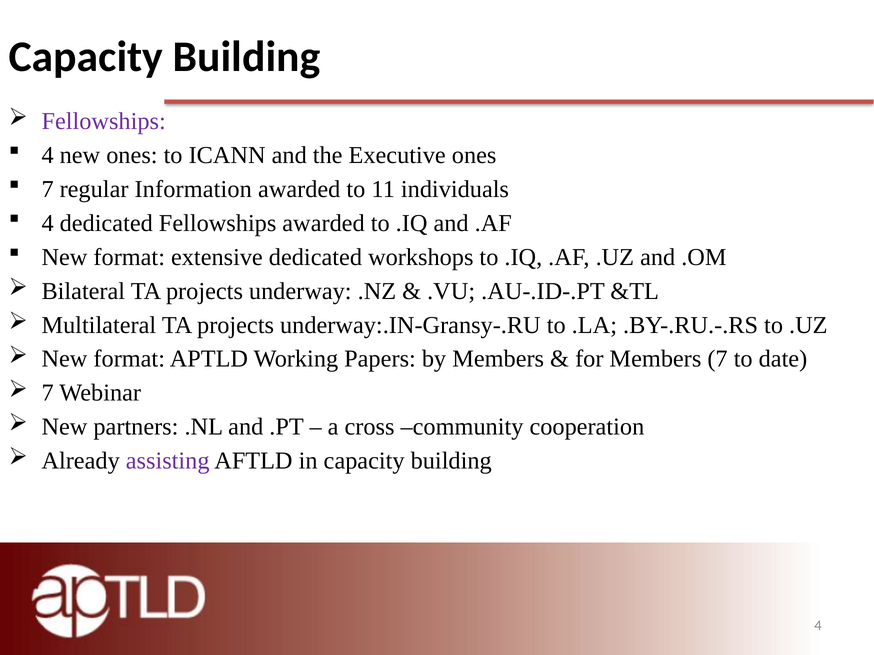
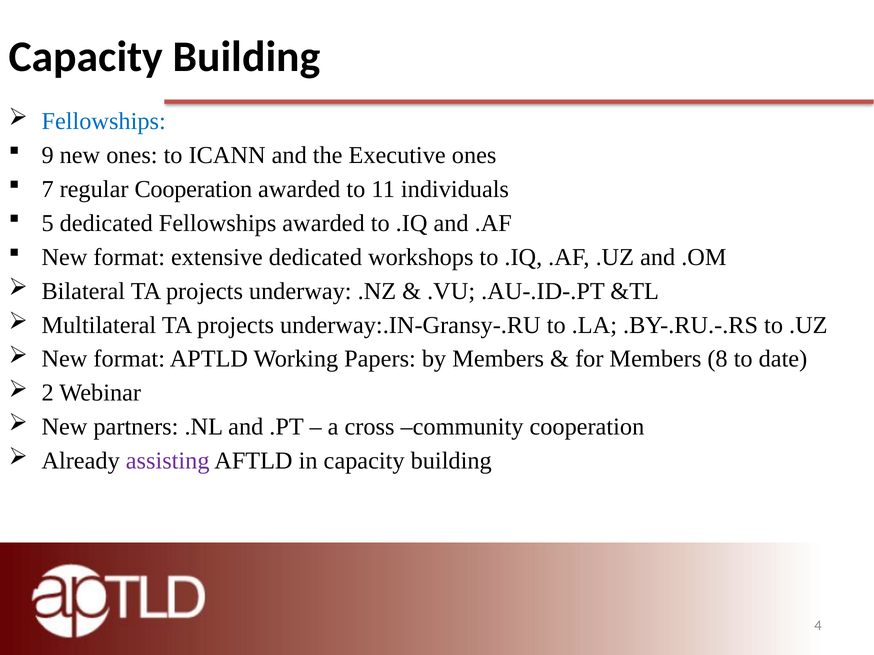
Fellowships colour: purple -> blue (104, 121)
4: 4 -> 9 (48, 155)
regular Information: Information -> Cooperation (193, 189)
4: 4 -> 5 (48, 223)
Members 7: 7 -> 8 (718, 359)
7: 7 -> 2 (48, 393)
